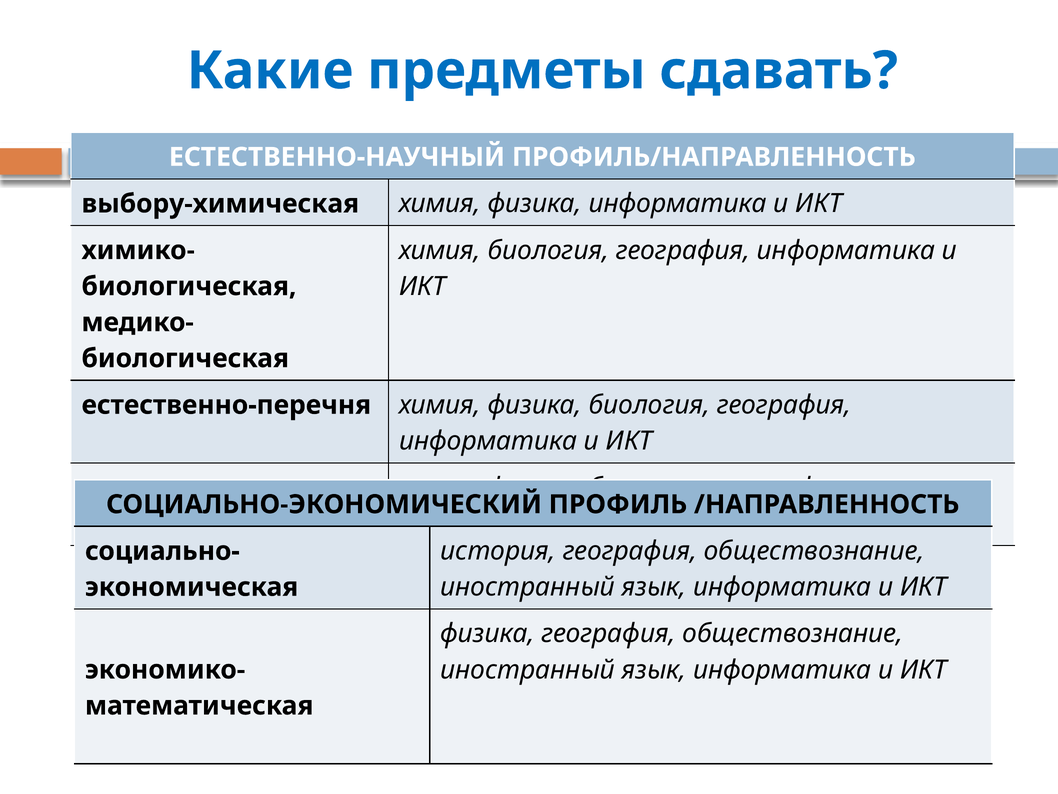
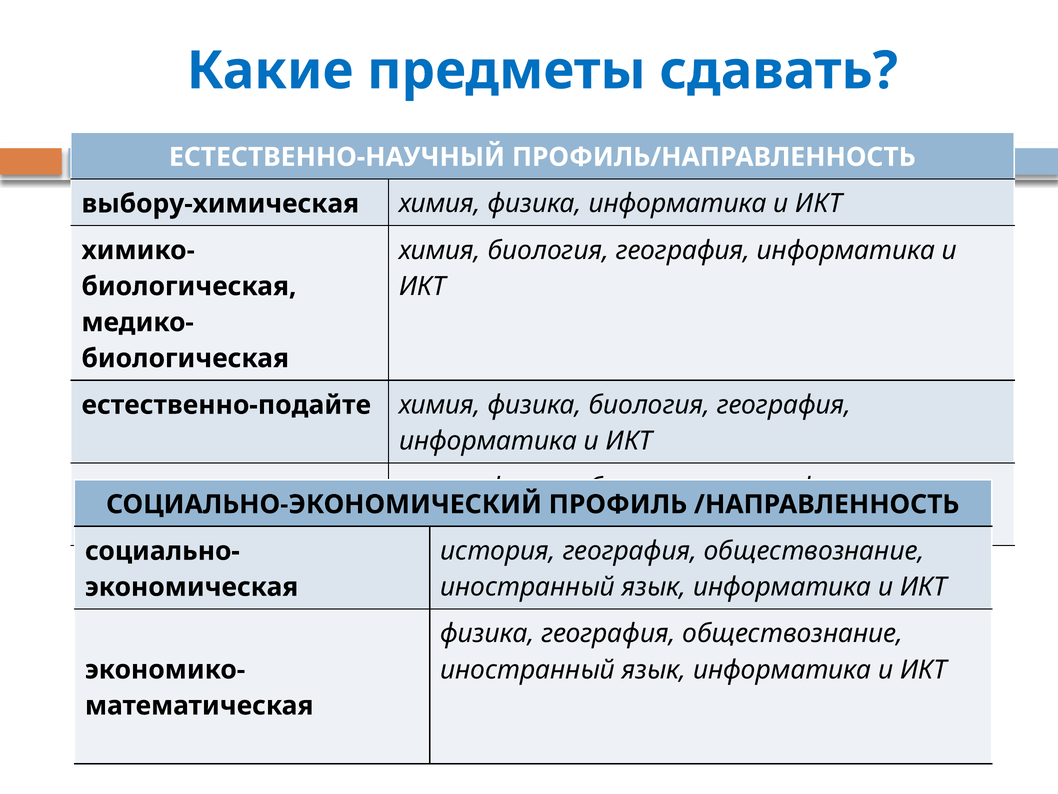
естественно-перечня: естественно-перечня -> естественно-подайте (226, 405)
